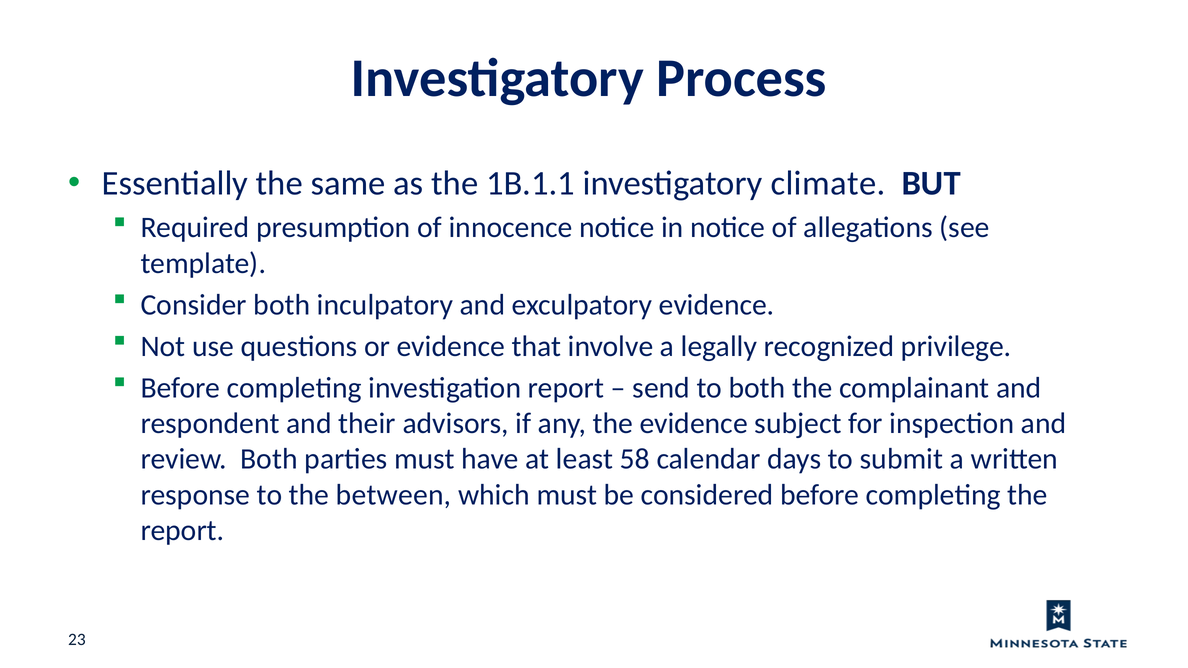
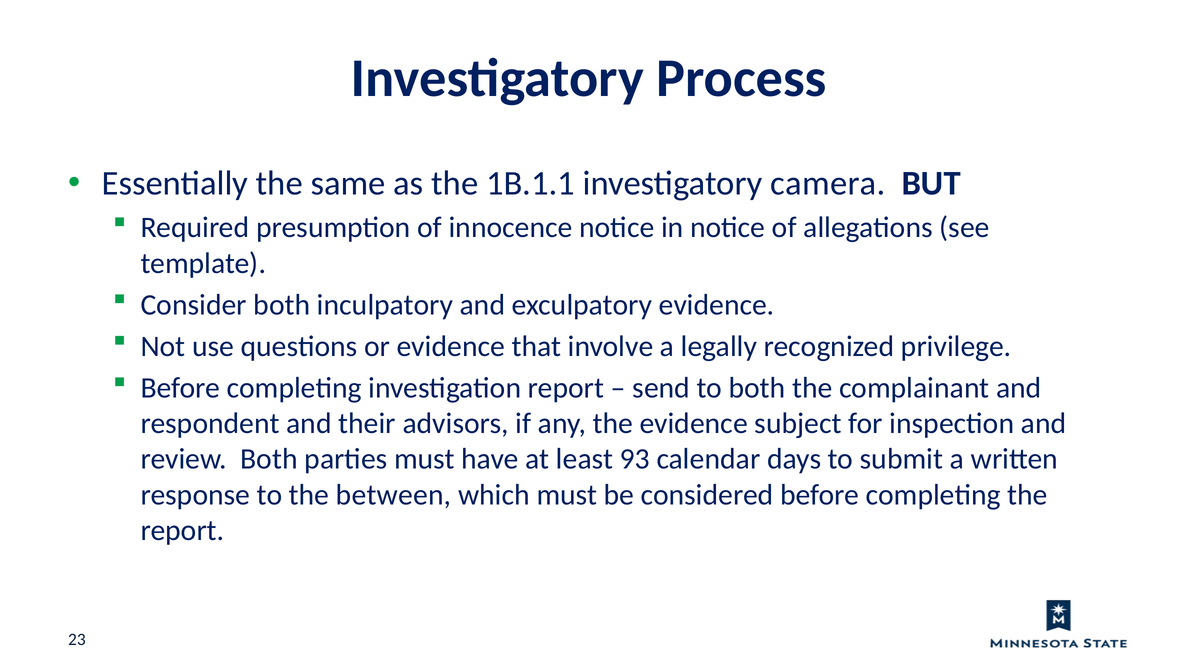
climate: climate -> camera (828, 184)
58: 58 -> 93 (635, 459)
